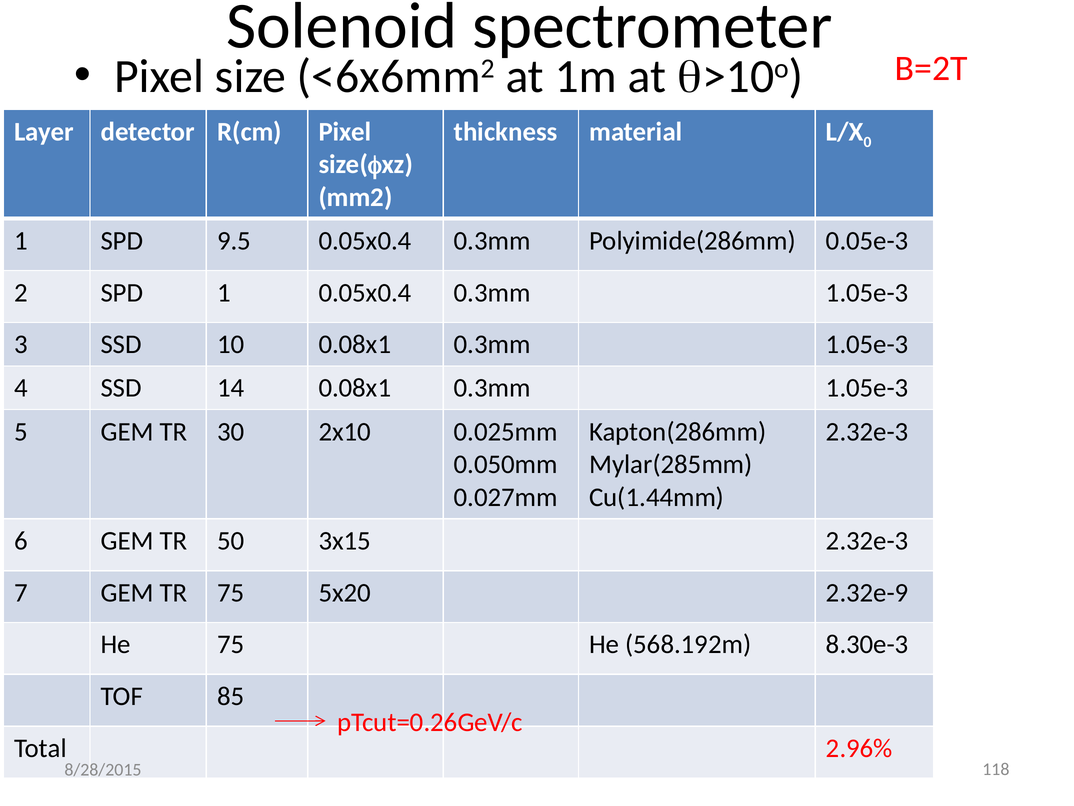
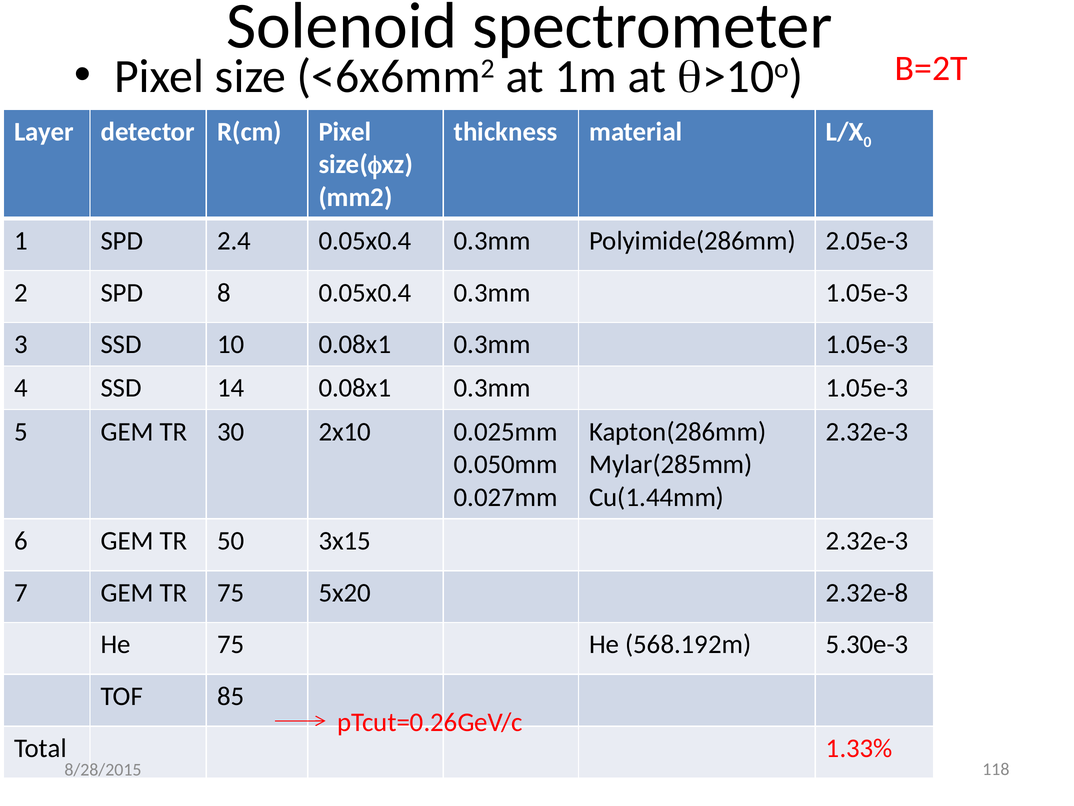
9.5: 9.5 -> 2.4 (234, 241)
0.05e-3: 0.05e-3 -> 2.05e-3 (867, 241)
SPD 1: 1 -> 8 (224, 292)
2.32e-9: 2.32e-9 -> 2.32e-8 (867, 592)
8.30e-3: 8.30e-3 -> 5.30e-3 (867, 644)
2.96%: 2.96% -> 1.33% (859, 748)
